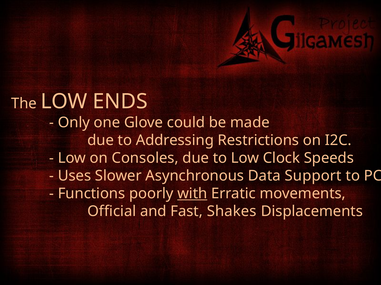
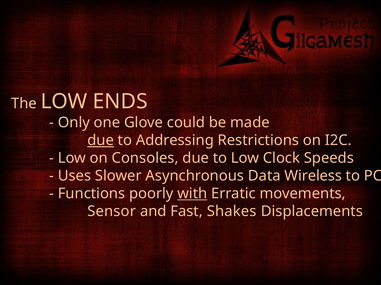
due underline: none -> present (101, 141)
Support: Support -> Wireless (313, 176)
Official: Official -> Sensor (112, 212)
